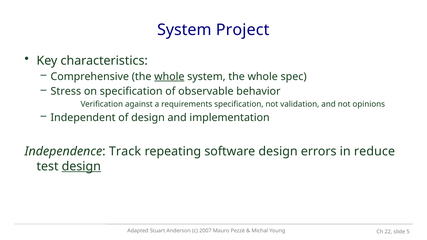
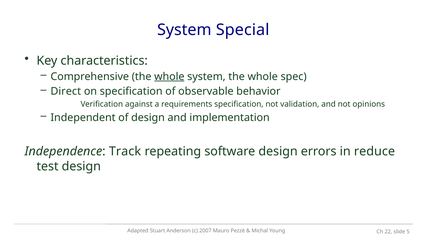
Project: Project -> Special (243, 30)
Stress: Stress -> Direct (66, 91)
design underline: present -> none (81, 167)
